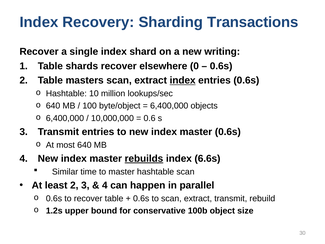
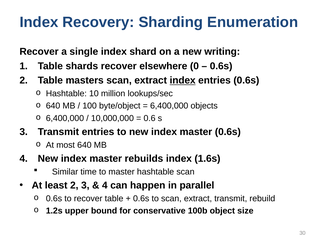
Transactions: Transactions -> Enumeration (253, 22)
rebuilds underline: present -> none (144, 158)
6.6s: 6.6s -> 1.6s (207, 158)
